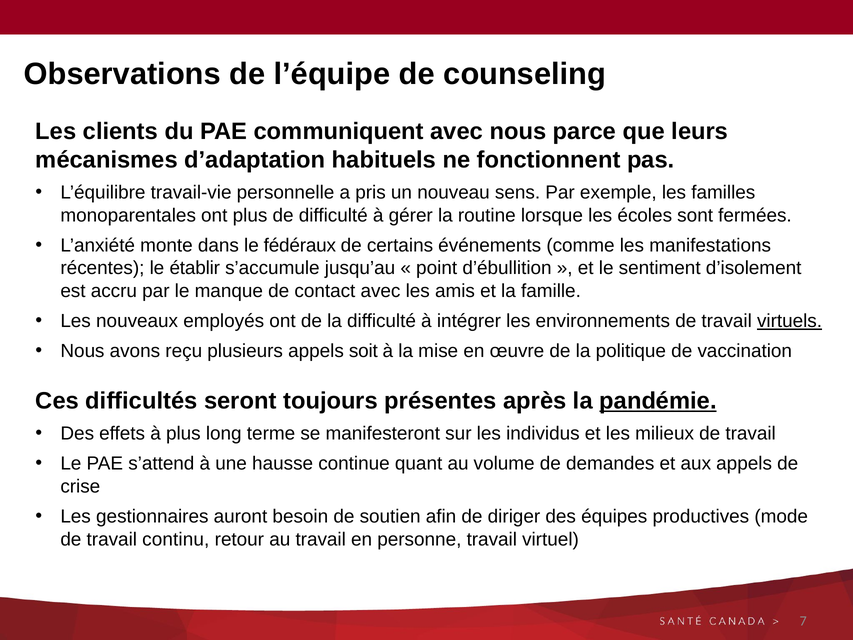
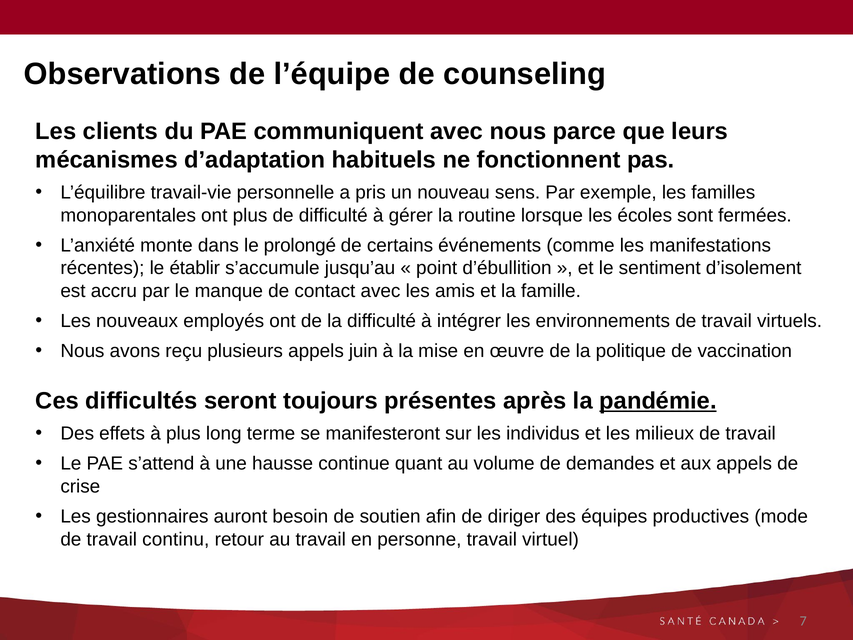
fédéraux: fédéraux -> prolongé (300, 245)
virtuels underline: present -> none (790, 321)
soit: soit -> juin (363, 351)
